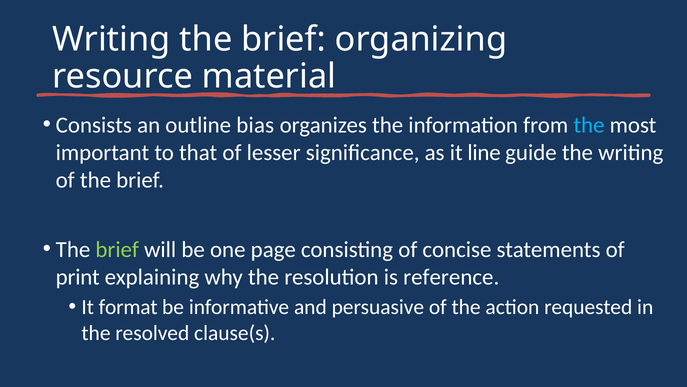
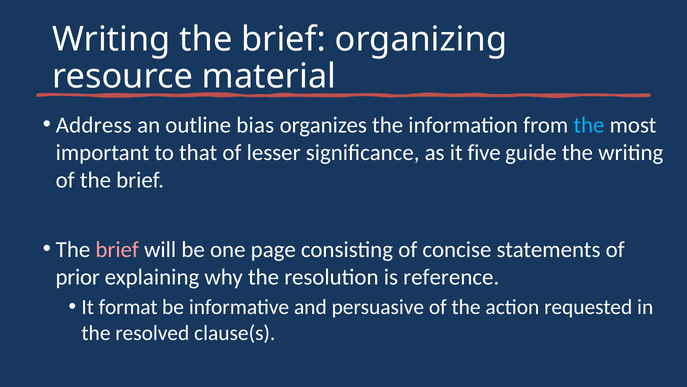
Consists: Consists -> Address (94, 125)
line: line -> five (484, 152)
brief colour: light green -> pink (117, 249)
print: print -> prior (78, 277)
